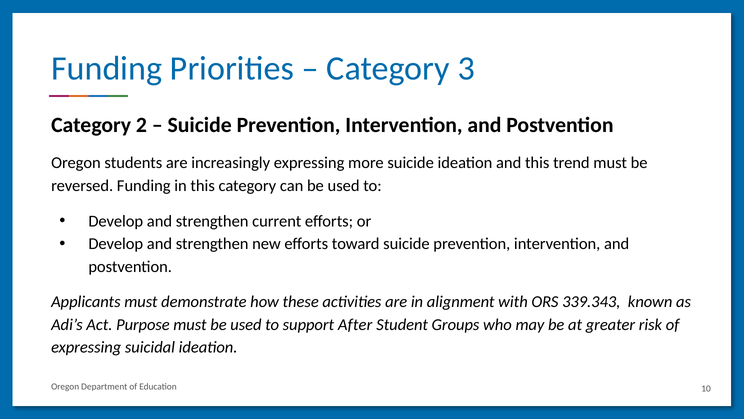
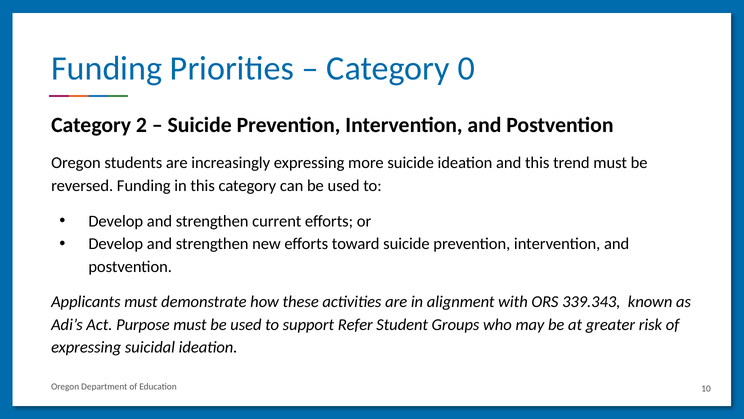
3: 3 -> 0 (466, 68)
After: After -> Refer (355, 324)
